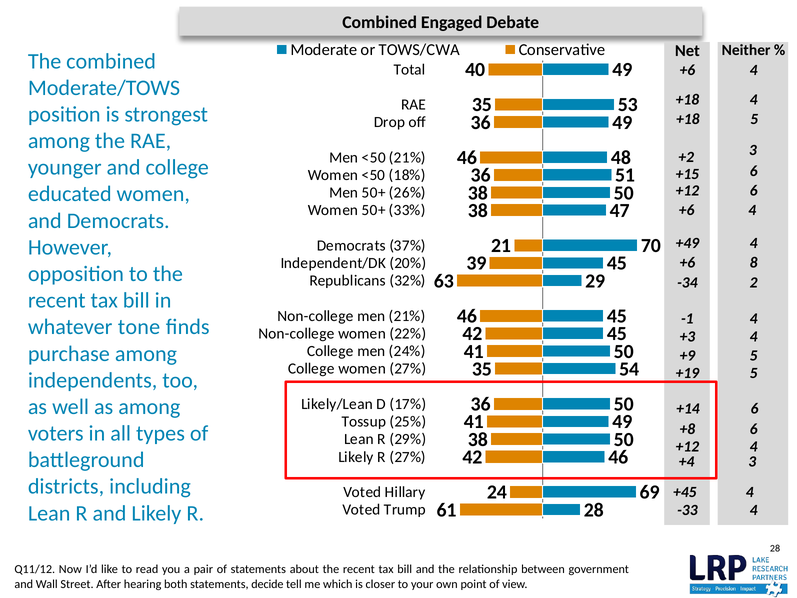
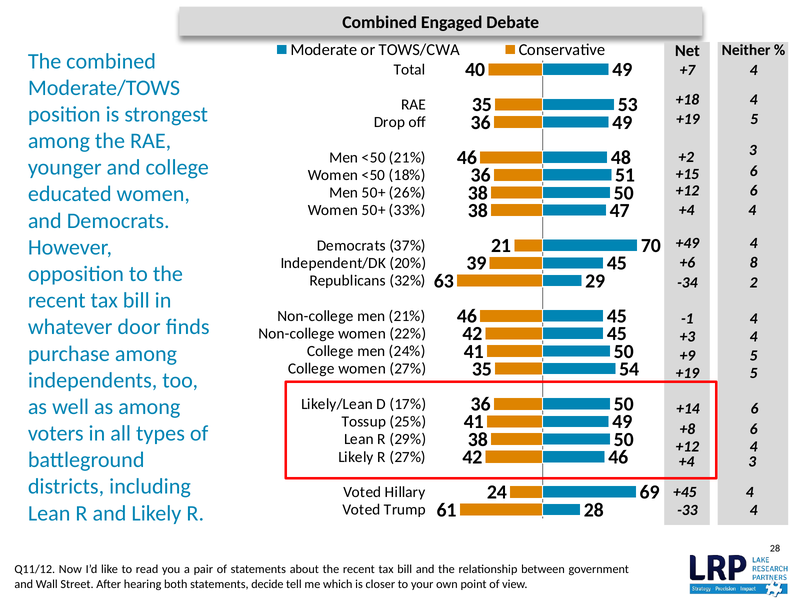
+6: +6 -> +7 (687, 70)
+18: +18 -> +19 (688, 119)
+6: +6 -> +4 (687, 210)
tone: tone -> door (139, 327)
